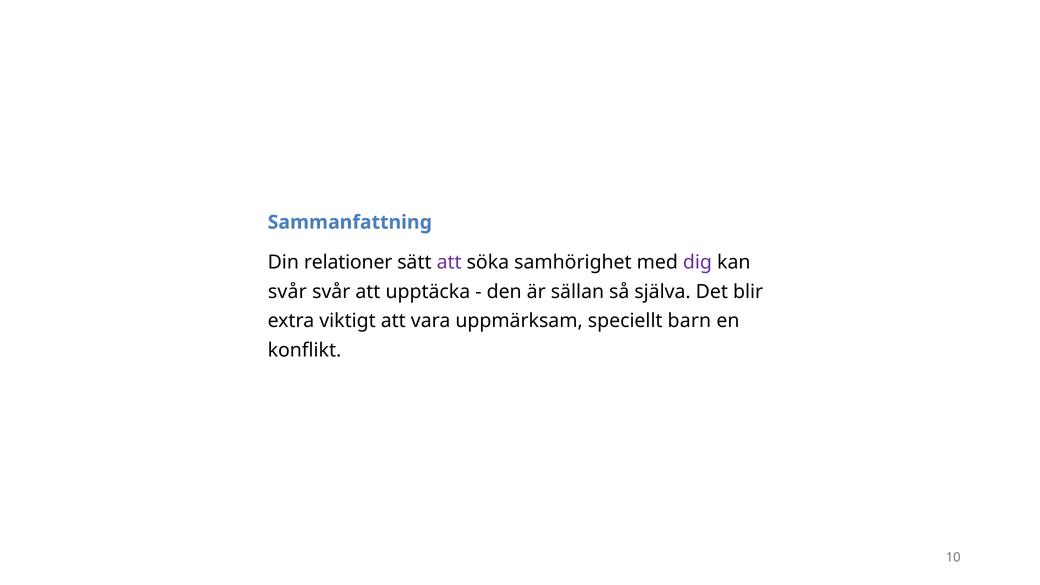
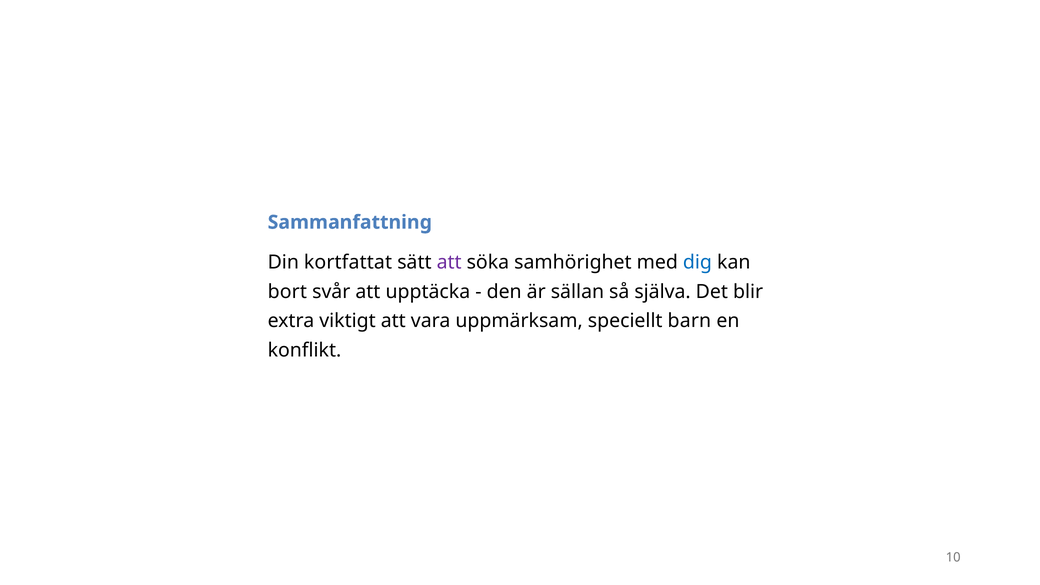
relationer: relationer -> kortfattat (348, 262)
dig colour: purple -> blue (697, 262)
svår: svår -> bort (287, 292)
